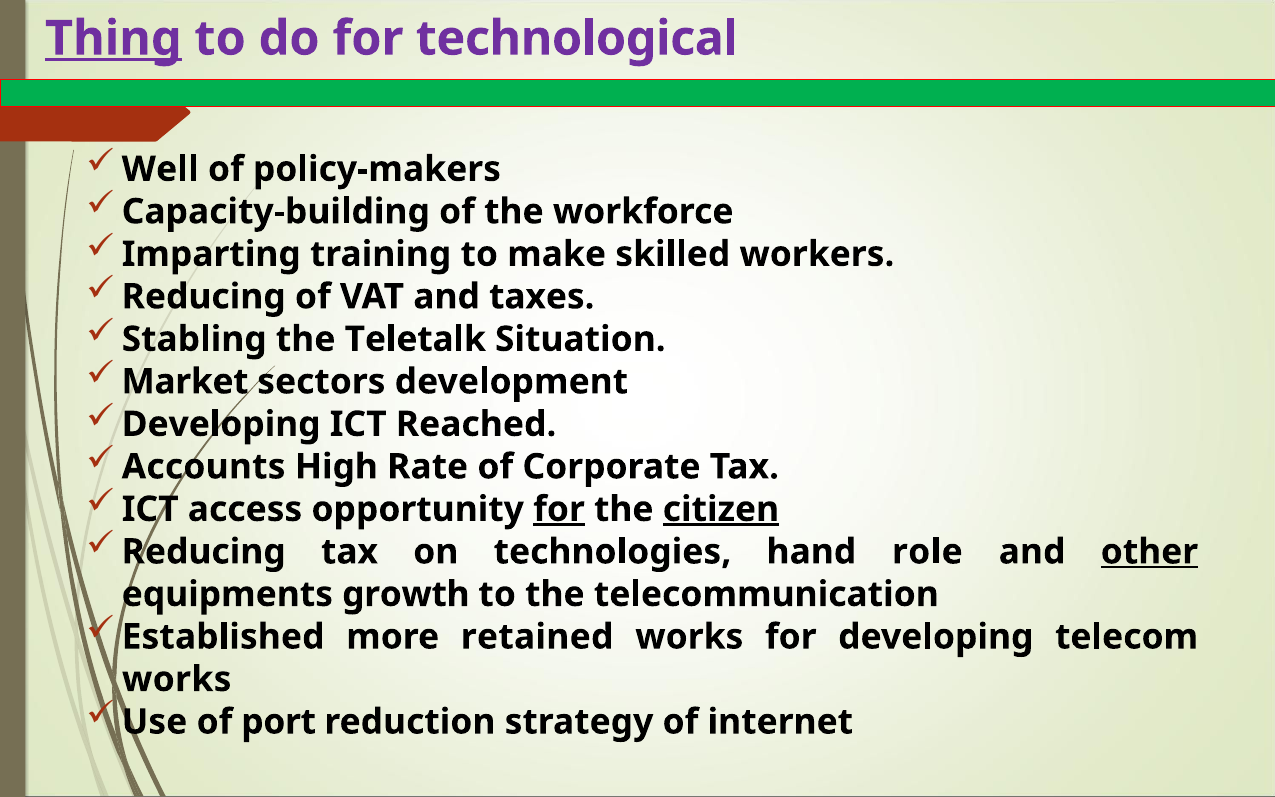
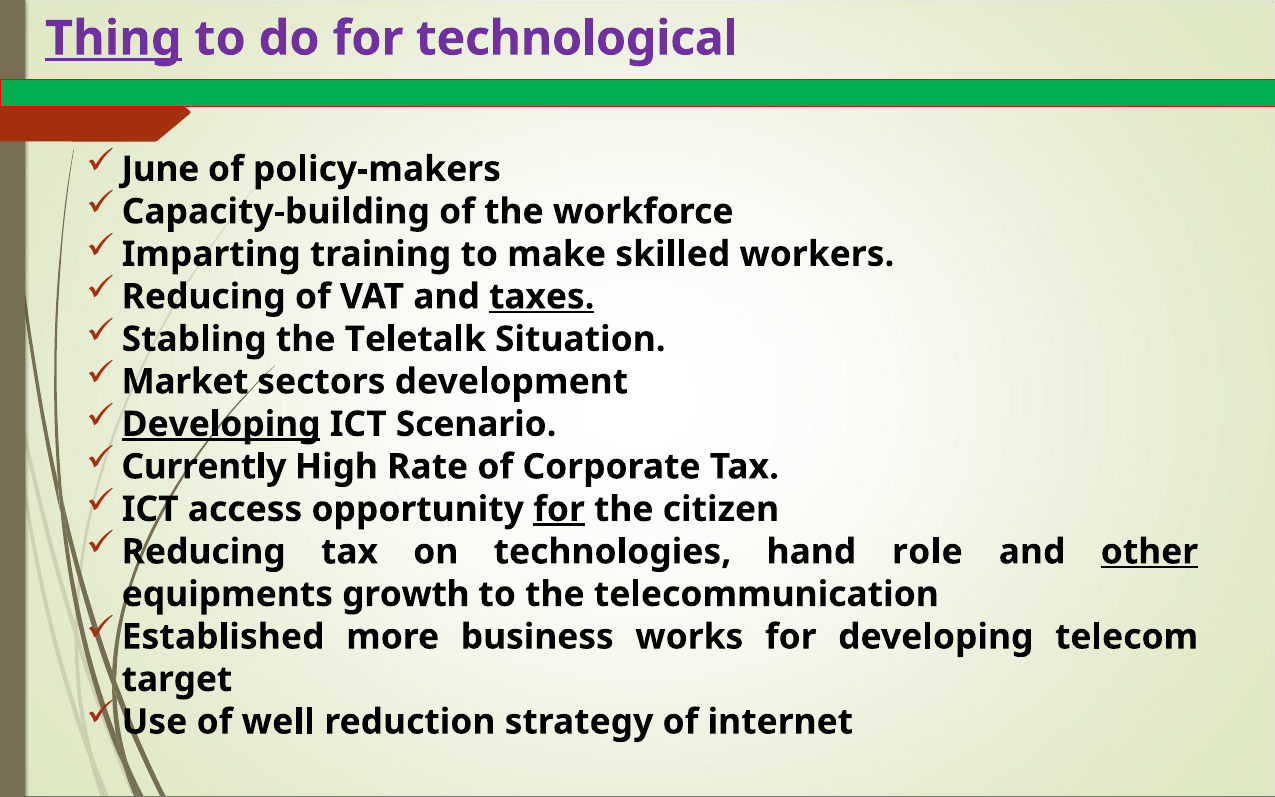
Well: Well -> June (160, 169)
taxes underline: none -> present (542, 297)
Developing underline: none -> present (221, 424)
Reached: Reached -> Scenario (476, 424)
Accounts: Accounts -> Currently (204, 467)
citizen underline: present -> none (721, 509)
retained: retained -> business (537, 637)
works: works -> target (177, 679)
port: port -> well (278, 722)
